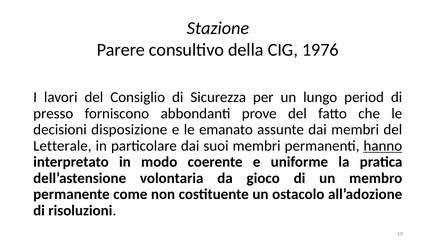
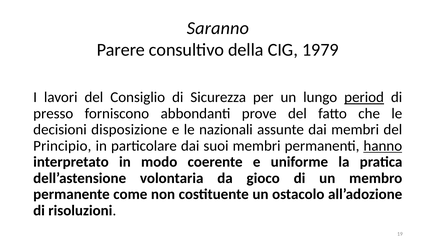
Stazione: Stazione -> Saranno (218, 28)
1976: 1976 -> 1979 (320, 50)
period underline: none -> present (364, 97)
emanato: emanato -> nazionali (226, 130)
Letterale: Letterale -> Principio (62, 146)
